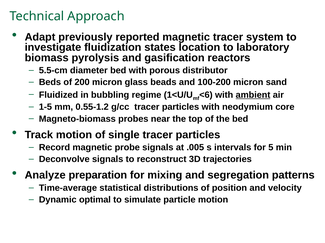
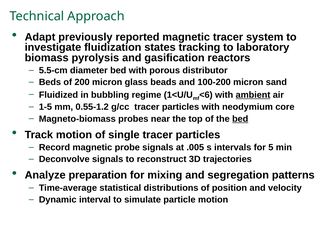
location: location -> tracking (199, 47)
bed underline: none -> present (240, 119)
optimal: optimal -> interval (95, 200)
